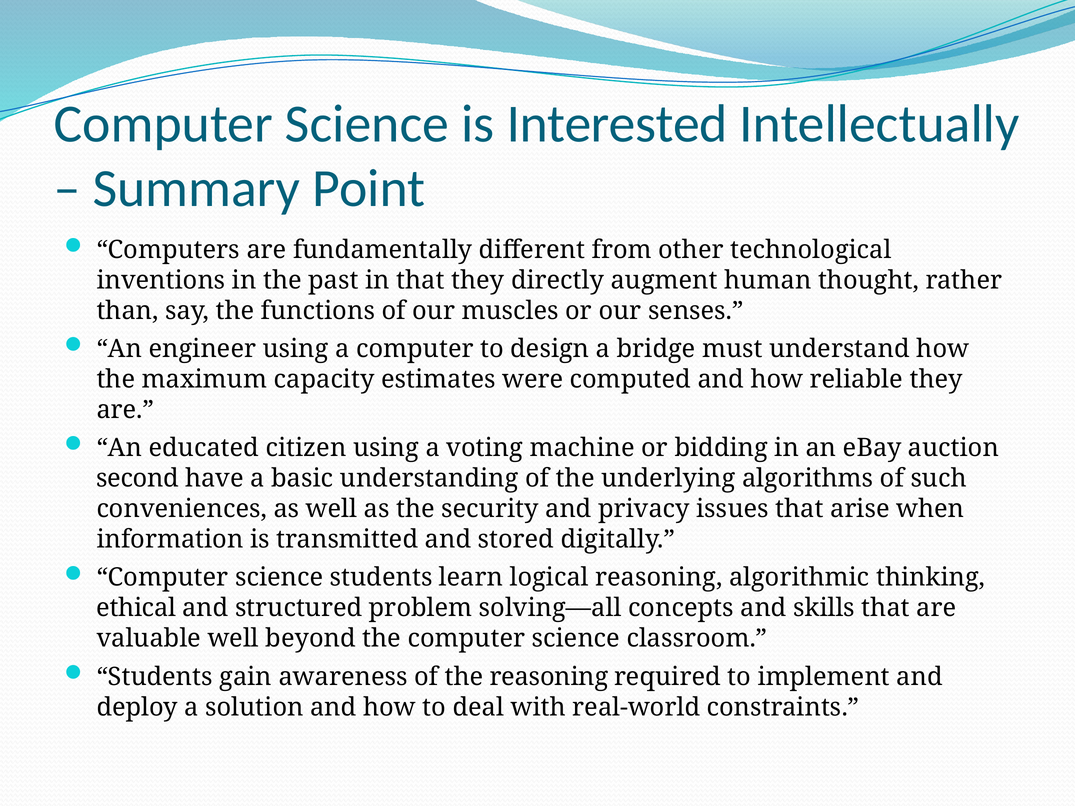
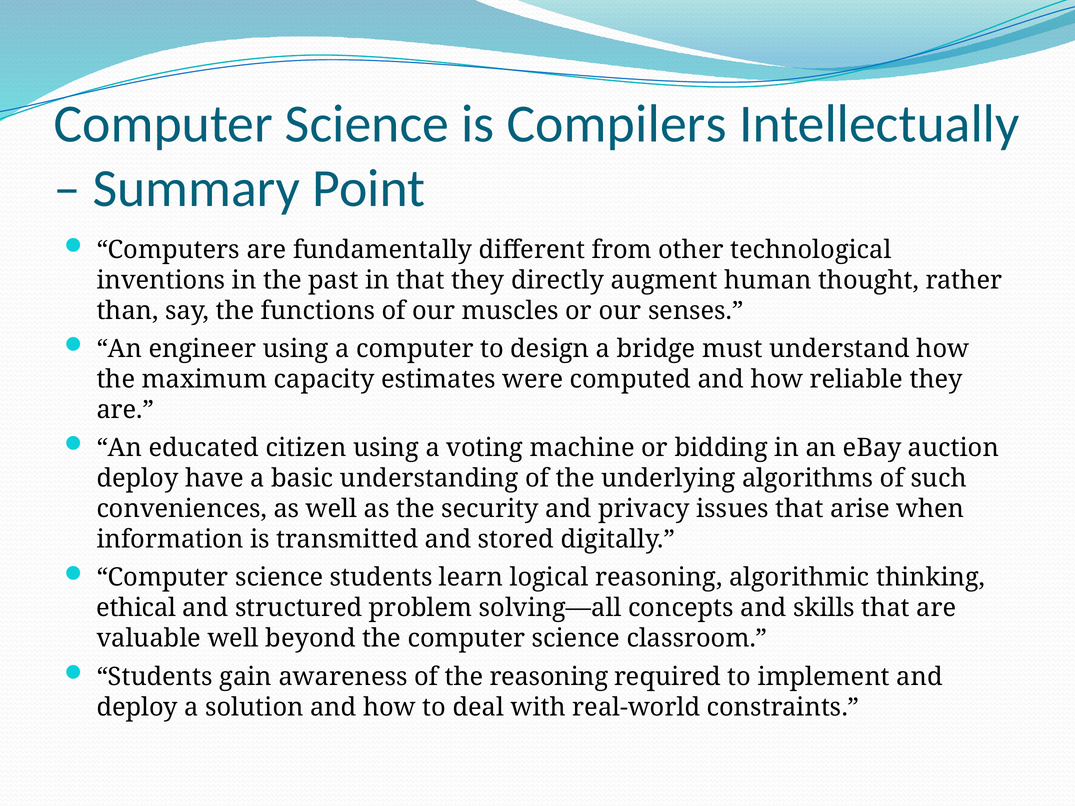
Interested: Interested -> Compilers (617, 124)
second: second -> deploy (137, 479)
